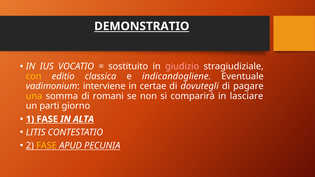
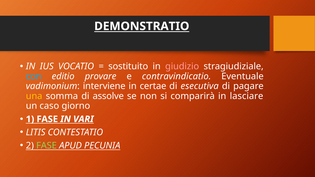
con colour: yellow -> light blue (34, 76)
classica: classica -> provare (101, 76)
indicandogliene: indicandogliene -> contravindicatio (177, 76)
dovutegli: dovutegli -> esecutiva (200, 86)
romani: romani -> assolve (108, 96)
parti: parti -> caso (49, 106)
ALTA: ALTA -> VARI (83, 119)
FASE colour: yellow -> light green (47, 146)
